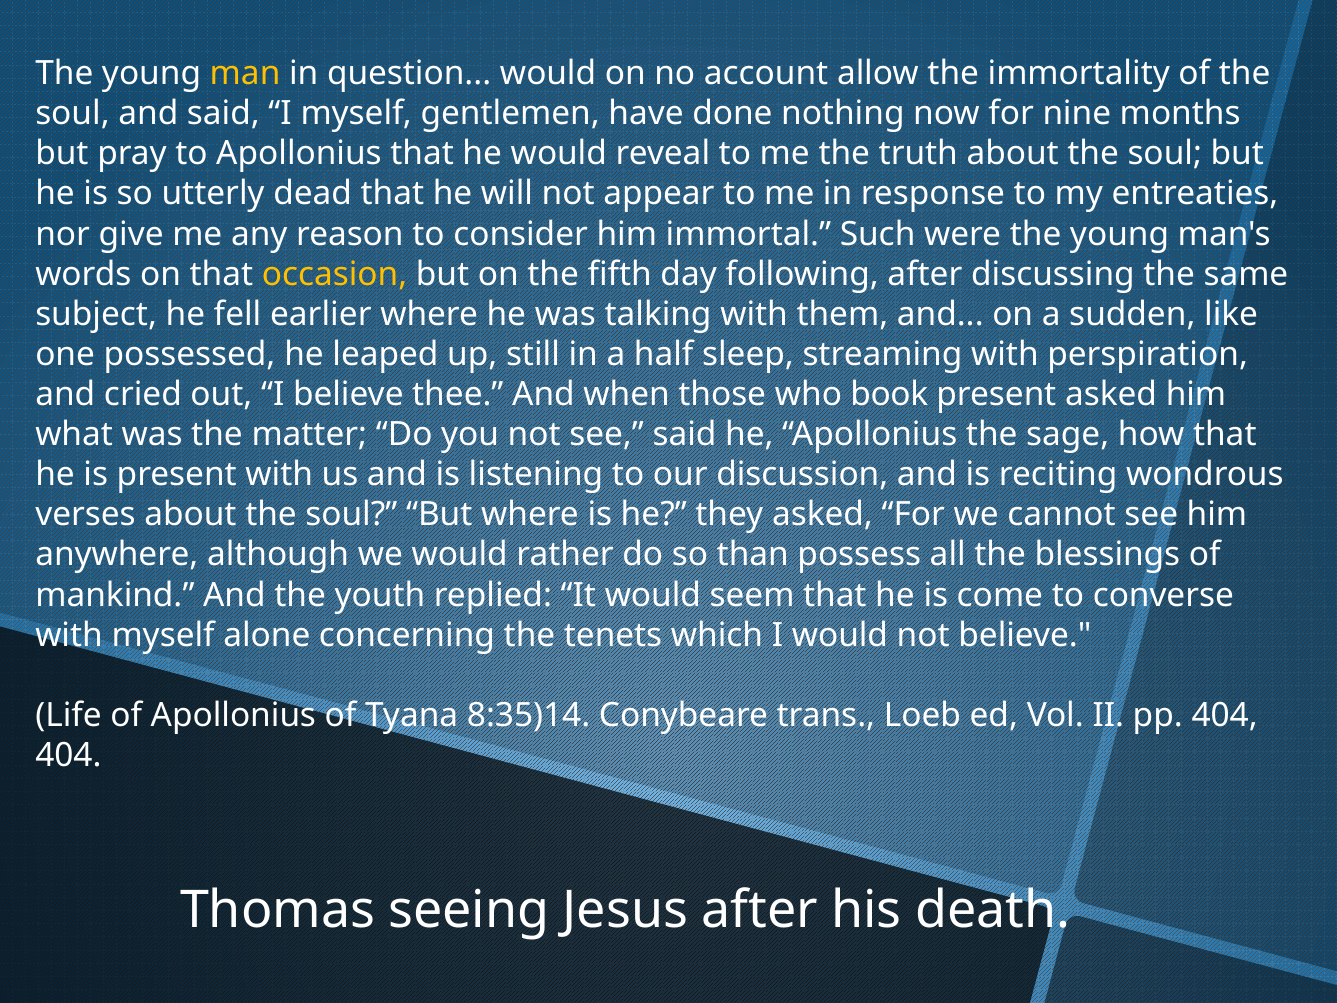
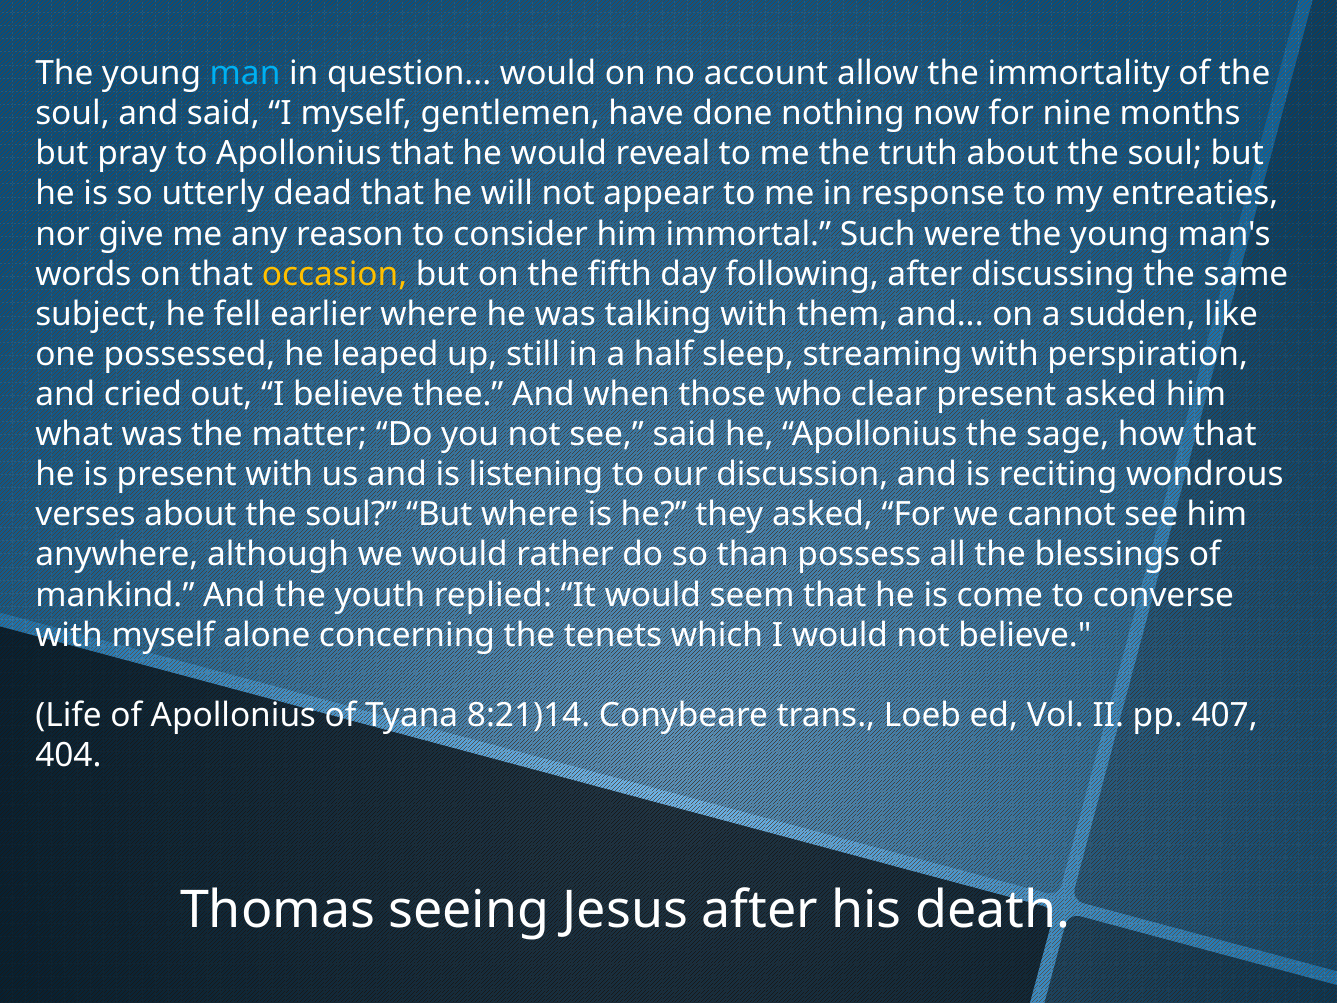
man colour: yellow -> light blue (245, 74)
book: book -> clear (889, 394)
8:35)14: 8:35)14 -> 8:21)14 (529, 715)
pp 404: 404 -> 407 (1225, 715)
